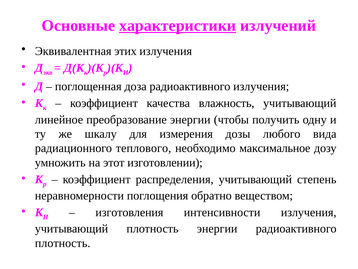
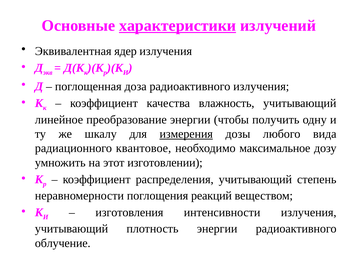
этих: этих -> ядер (126, 51)
измерения underline: none -> present (186, 134)
теплового: теплового -> квантовое (144, 148)
обратно: обратно -> реакций (211, 195)
плотность: плотность -> облучение (63, 243)
